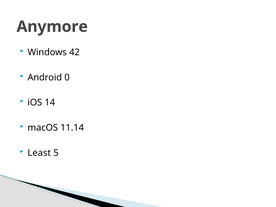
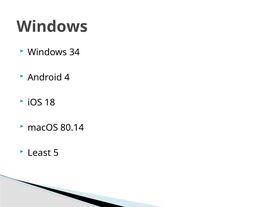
Anymore: Anymore -> Windows (52, 27)
42: 42 -> 34 (74, 52)
0: 0 -> 4 (67, 77)
14: 14 -> 18 (50, 103)
11.14: 11.14 -> 80.14 (72, 128)
